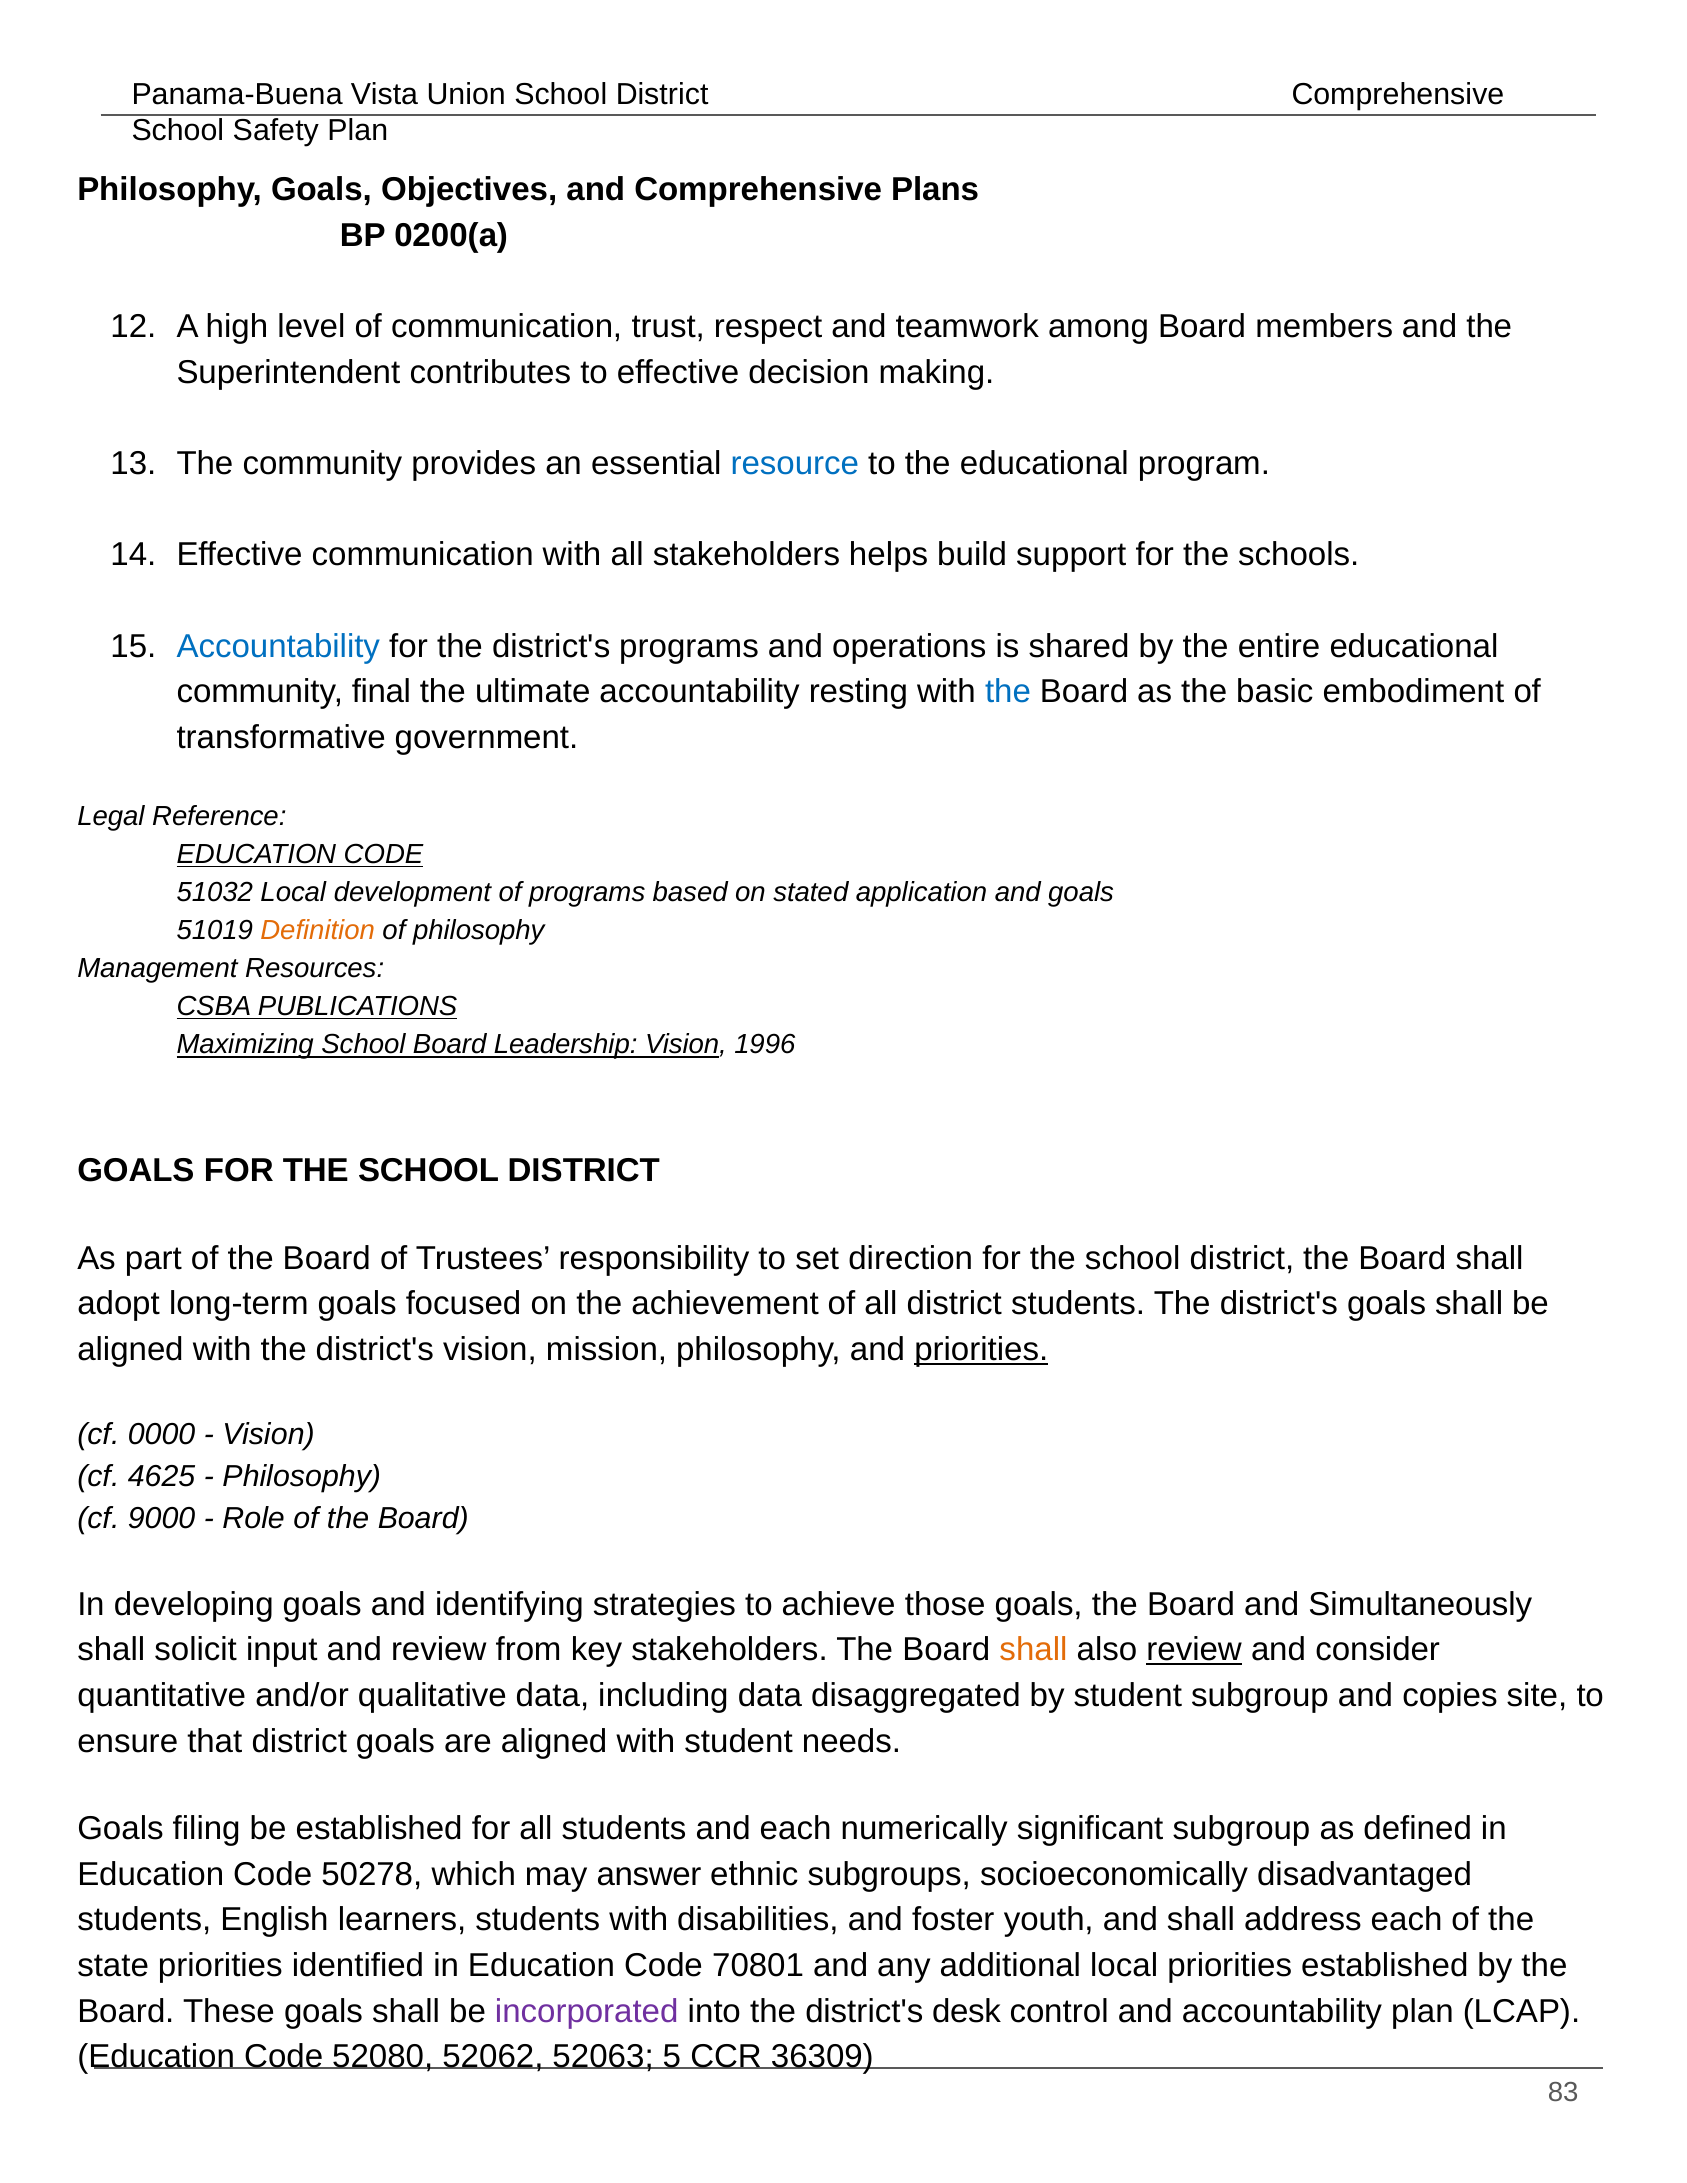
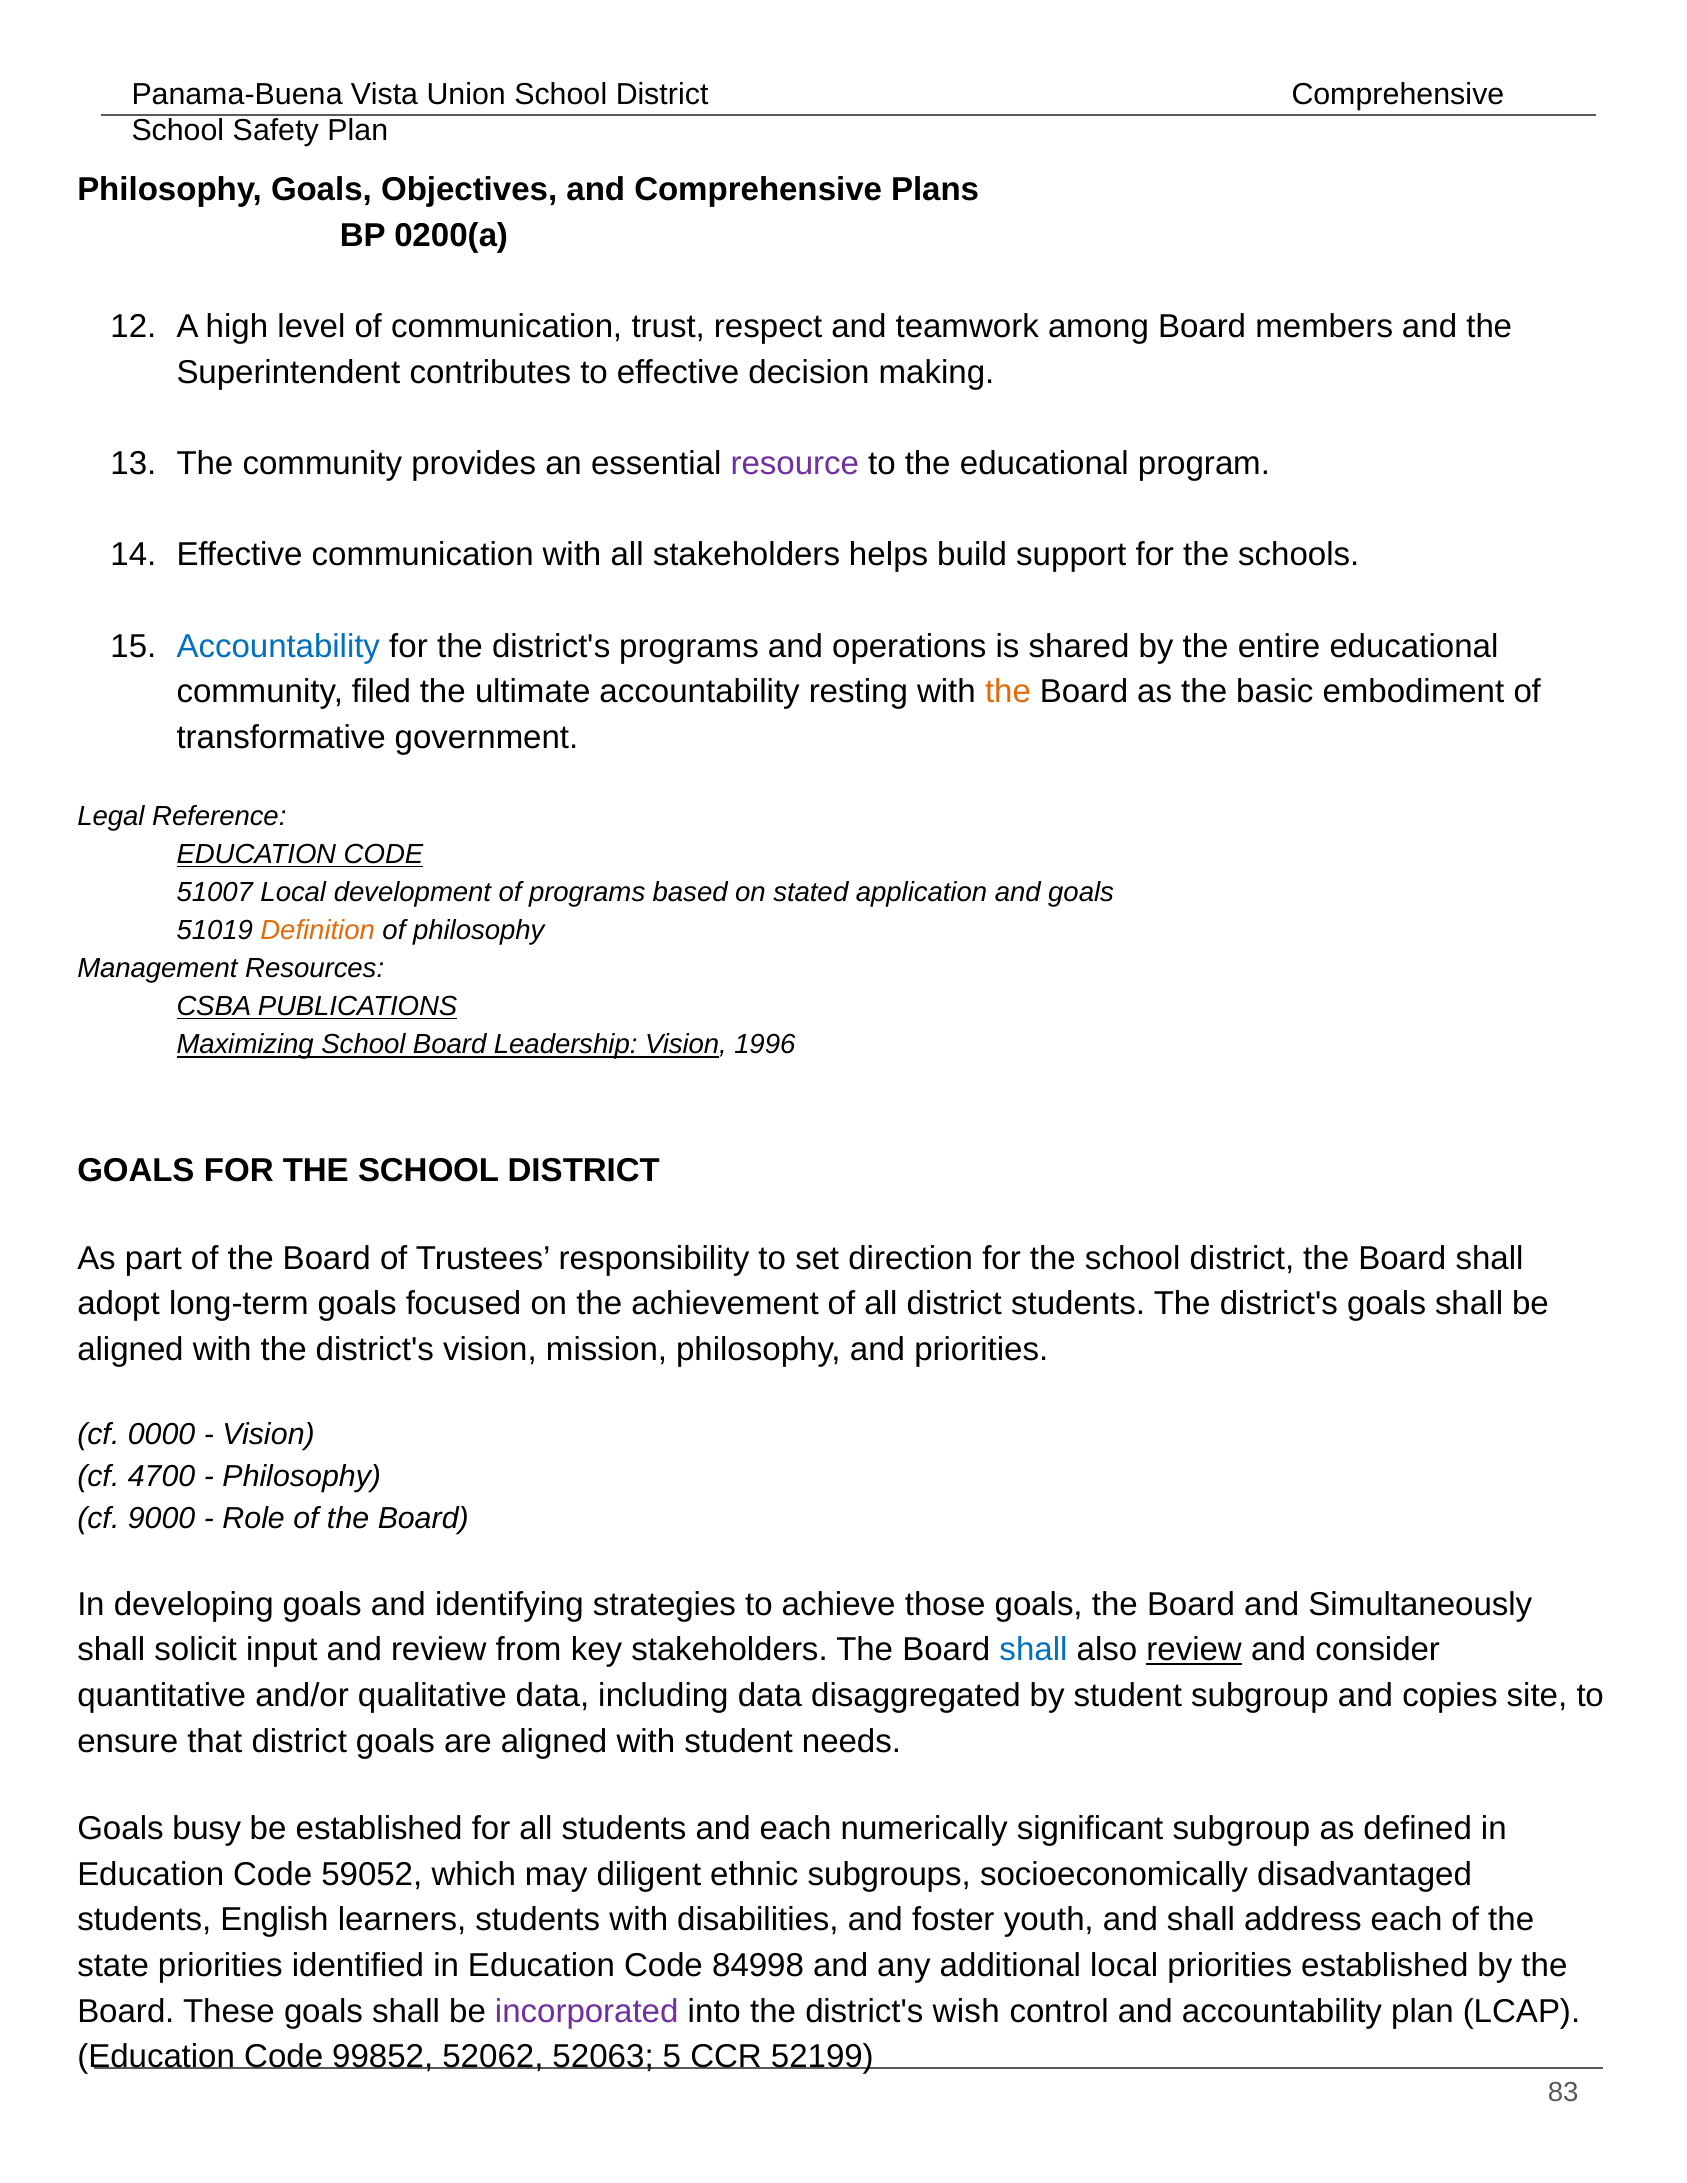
resource colour: blue -> purple (795, 464)
final: final -> filed (381, 692)
the colour: blue -> orange (1008, 692)
51032: 51032 -> 51007 (215, 893)
priorities underline: present -> none (981, 1350)
4625: 4625 -> 4700 (162, 1477)
shall colour: orange -> blue (1033, 1650)
filing: filing -> busy (207, 1829)
50278: 50278 -> 59052 (372, 1874)
answer: answer -> diligent (649, 1874)
70801: 70801 -> 84998 (758, 1966)
desk: desk -> wish (966, 2011)
52080: 52080 -> 99852 (383, 2057)
36309: 36309 -> 52199 (822, 2057)
